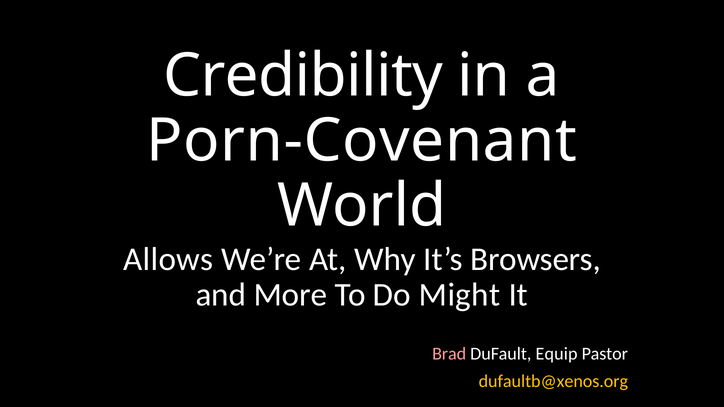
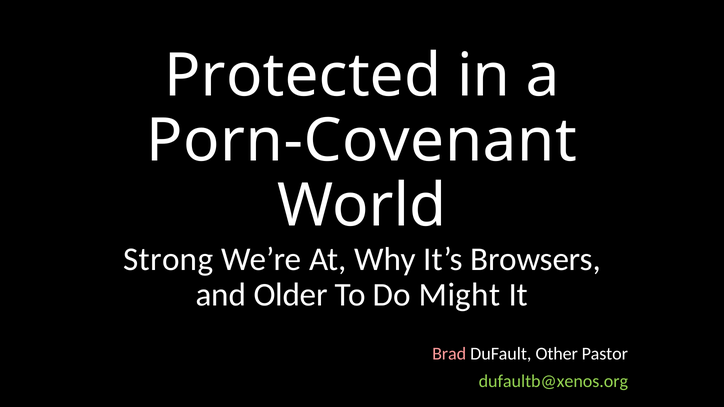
Credibility: Credibility -> Protected (303, 76)
Allows: Allows -> Strong (168, 259)
More: More -> Older (291, 295)
Equip: Equip -> Other (557, 354)
dufaultb@xenos.org colour: yellow -> light green (553, 381)
